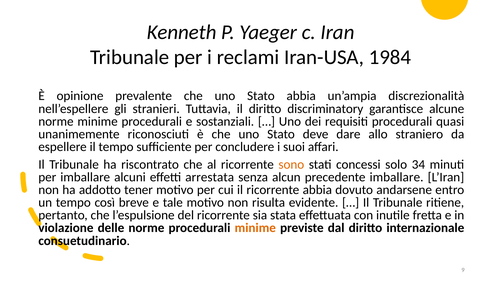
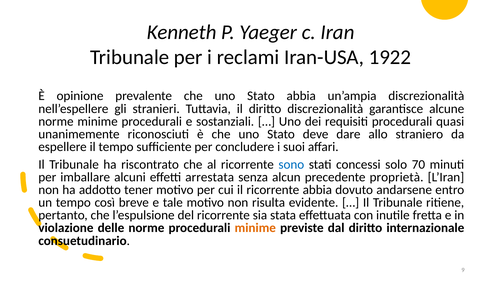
1984: 1984 -> 1922 (390, 57)
diritto discriminatory: discriminatory -> discrezionalità (325, 109)
sono colour: orange -> blue (291, 164)
34: 34 -> 70 (418, 164)
precedente imballare: imballare -> proprietà (397, 177)
